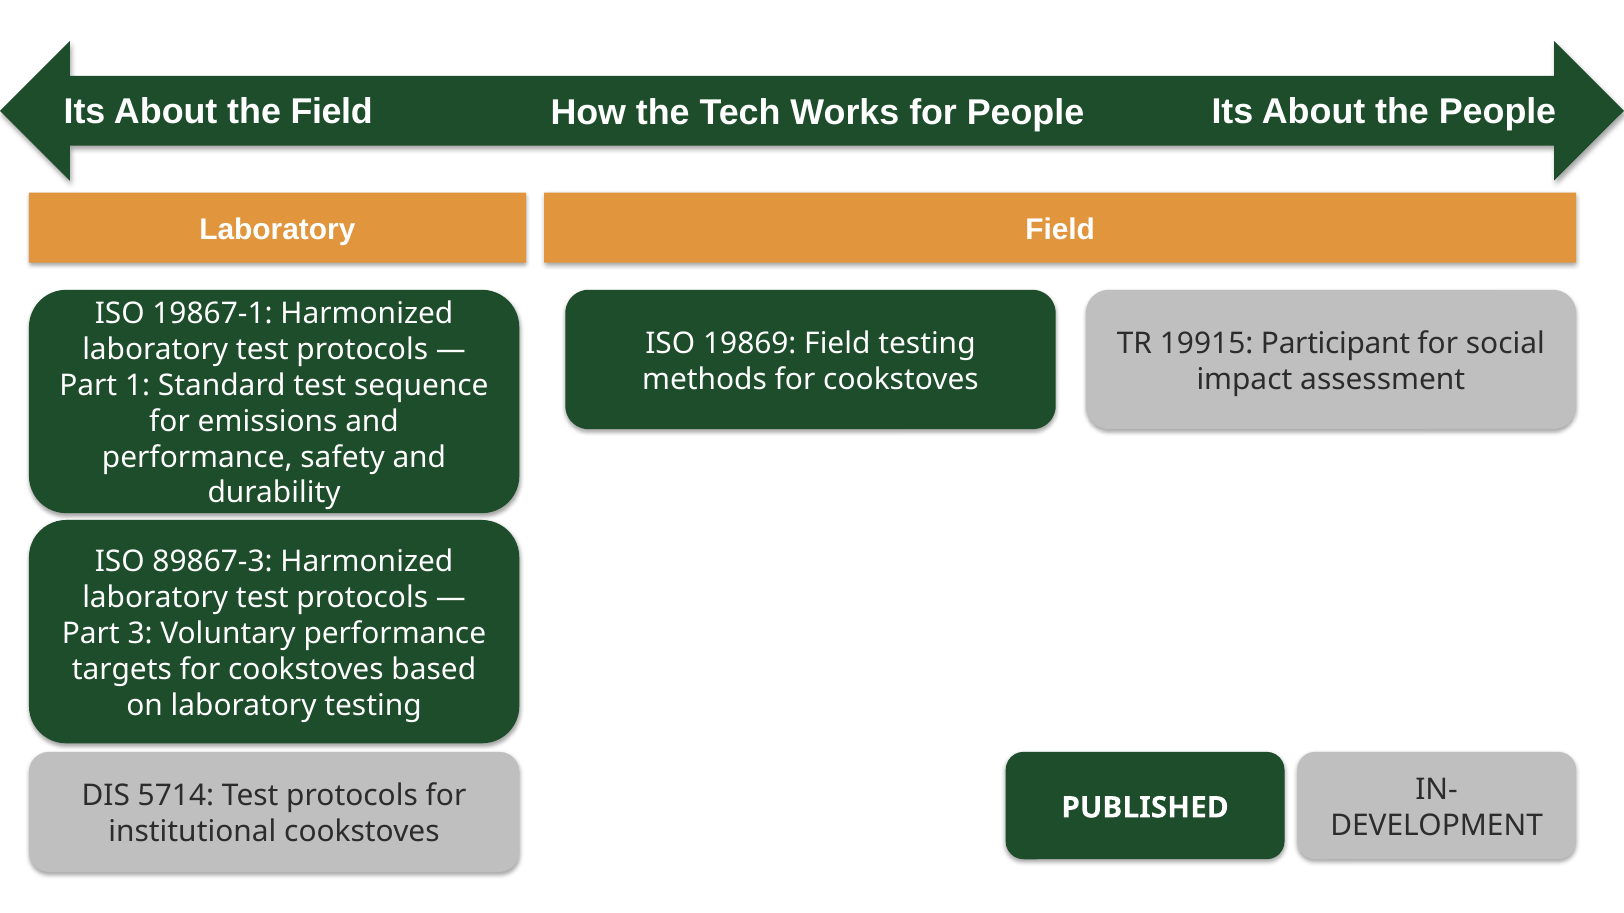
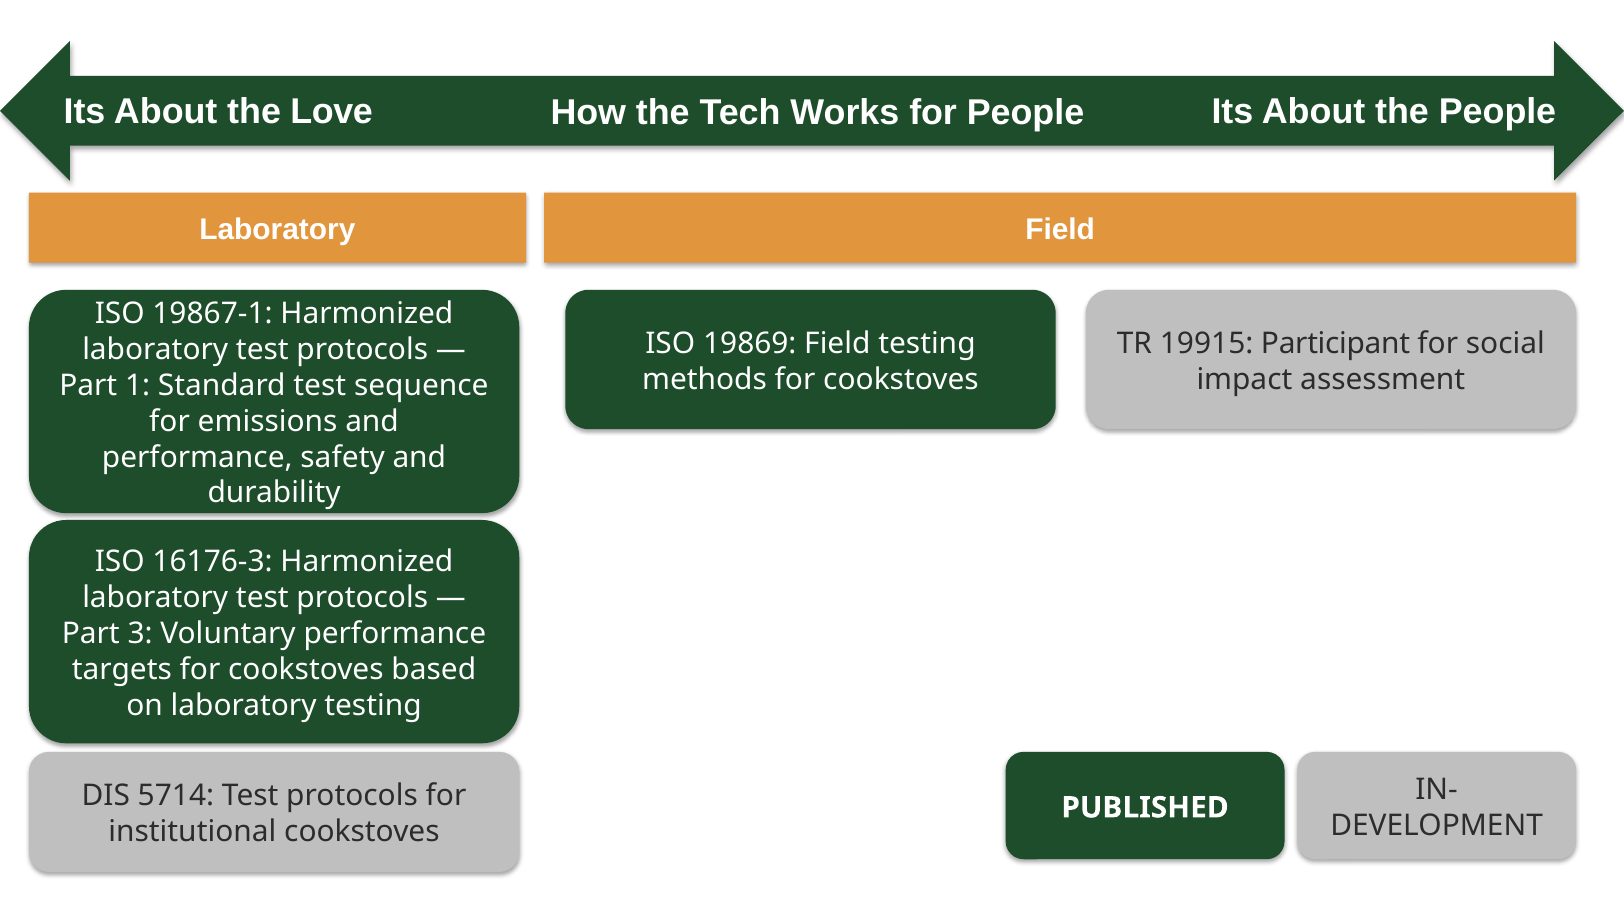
the Field: Field -> Love (332, 112)
89867-3: 89867-3 -> 16176-3 (213, 562)
